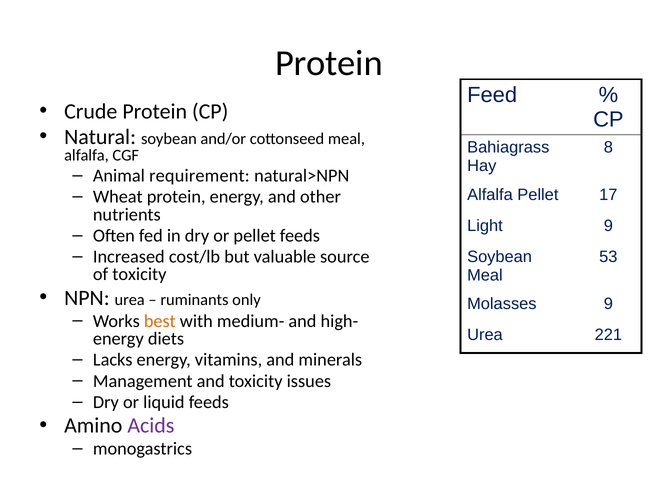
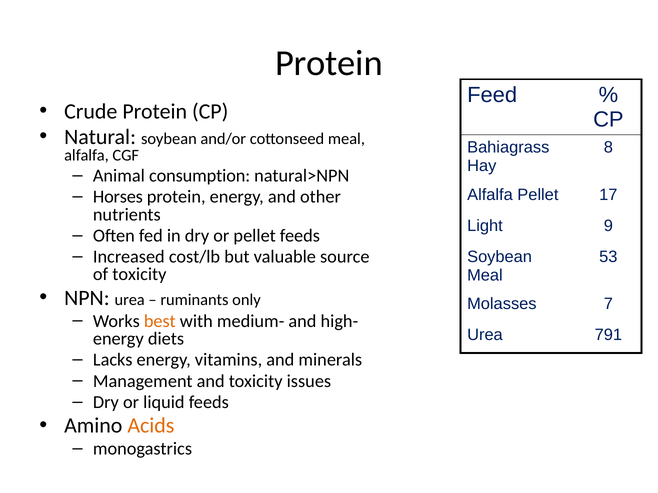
requirement: requirement -> consumption (200, 176)
Wheat: Wheat -> Horses (118, 197)
Molasses 9: 9 -> 7 (608, 304)
221: 221 -> 791 (608, 335)
Acids colour: purple -> orange (151, 426)
